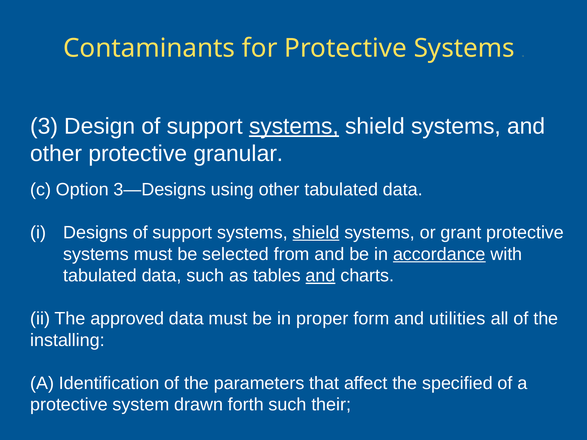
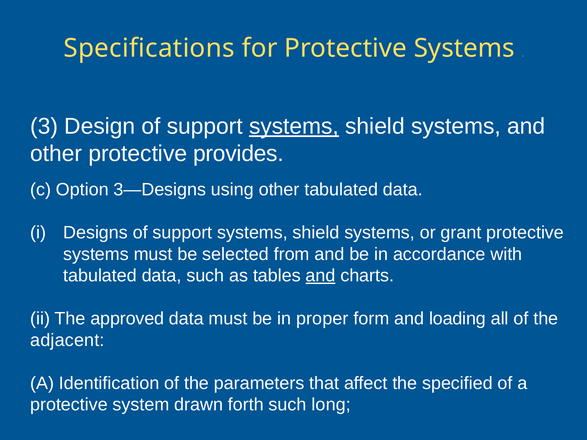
Contaminants: Contaminants -> Specifications (149, 48)
granular: granular -> provides (238, 154)
shield underline: present -> none (316, 233)
accordance underline: present -> none (439, 254)
utilities: utilities -> loading (458, 319)
installing: installing -> adjacent (67, 340)
their: their -> long (331, 405)
